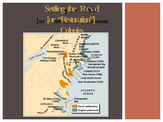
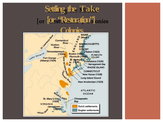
Rcvd: Rcvd -> Take (89, 9)
